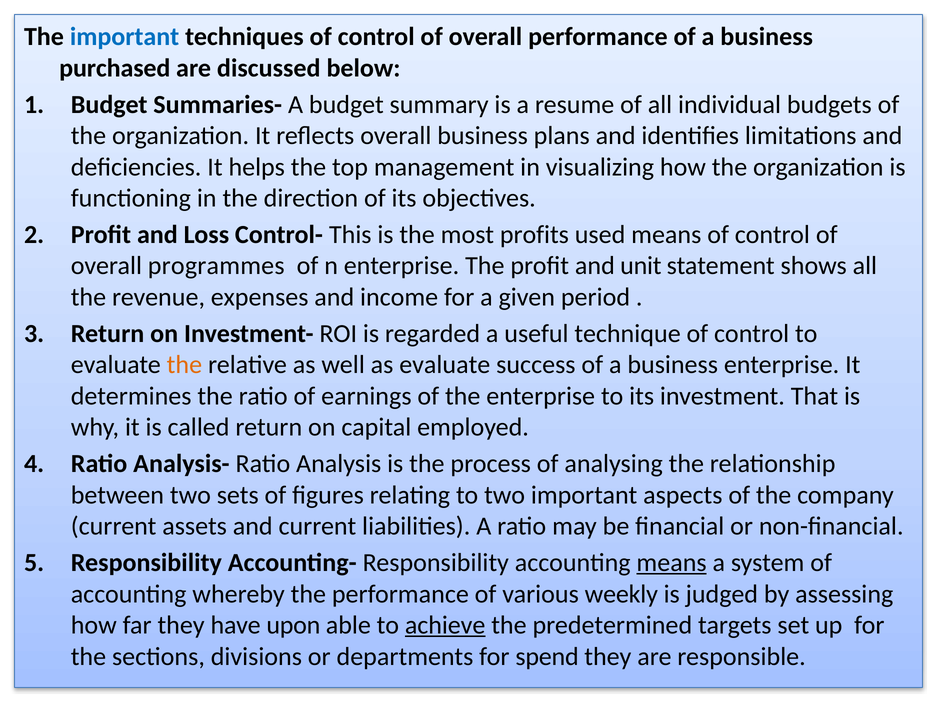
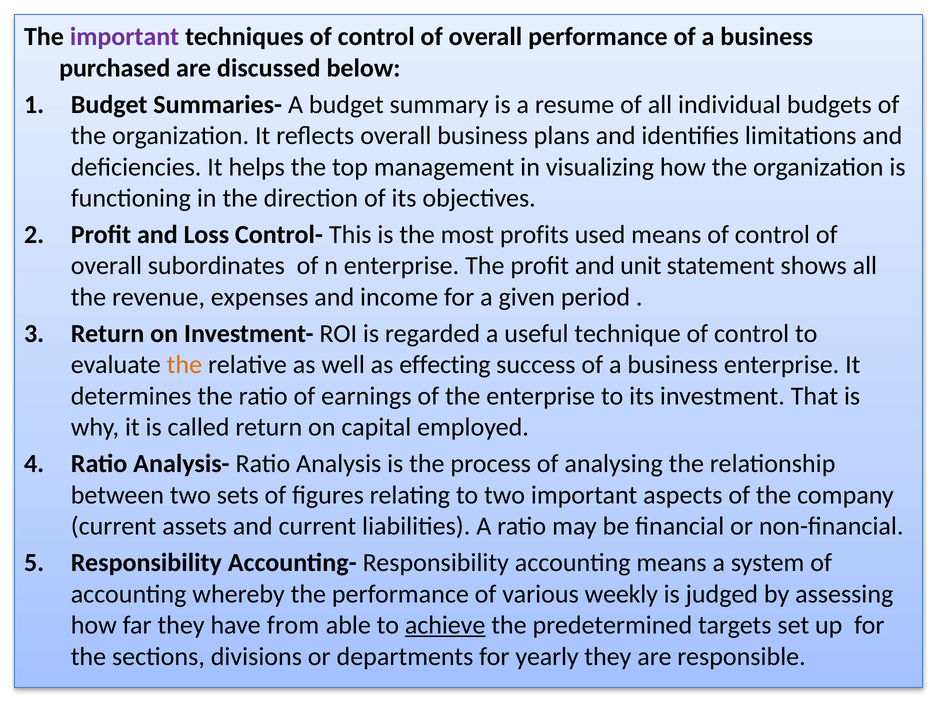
important colour: blue -> purple (125, 37)
programmes: programmes -> subordinates (216, 266)
as evaluate: evaluate -> effecting (445, 365)
means underline: present -> none (672, 563)
upon: upon -> from (293, 626)
spend: spend -> yearly (547, 657)
